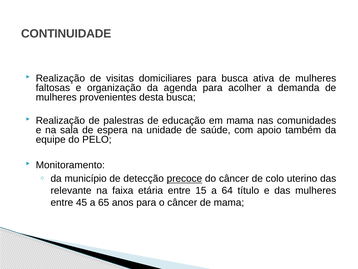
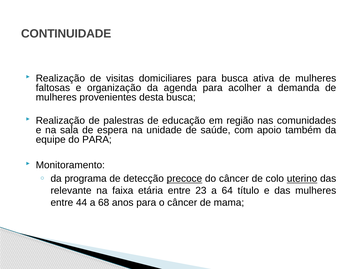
em mama: mama -> região (240, 120)
do PELO: PELO -> PARA (97, 139)
município: município -> programa (86, 178)
uterino underline: none -> present (302, 178)
15: 15 -> 23 (201, 190)
45: 45 -> 44 (82, 202)
65: 65 -> 68 (104, 202)
